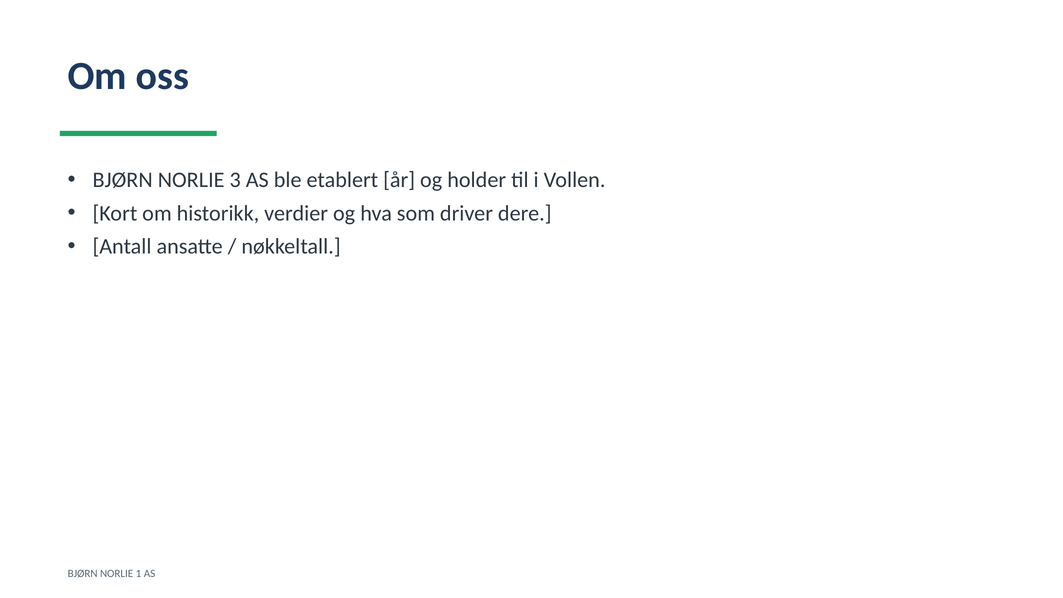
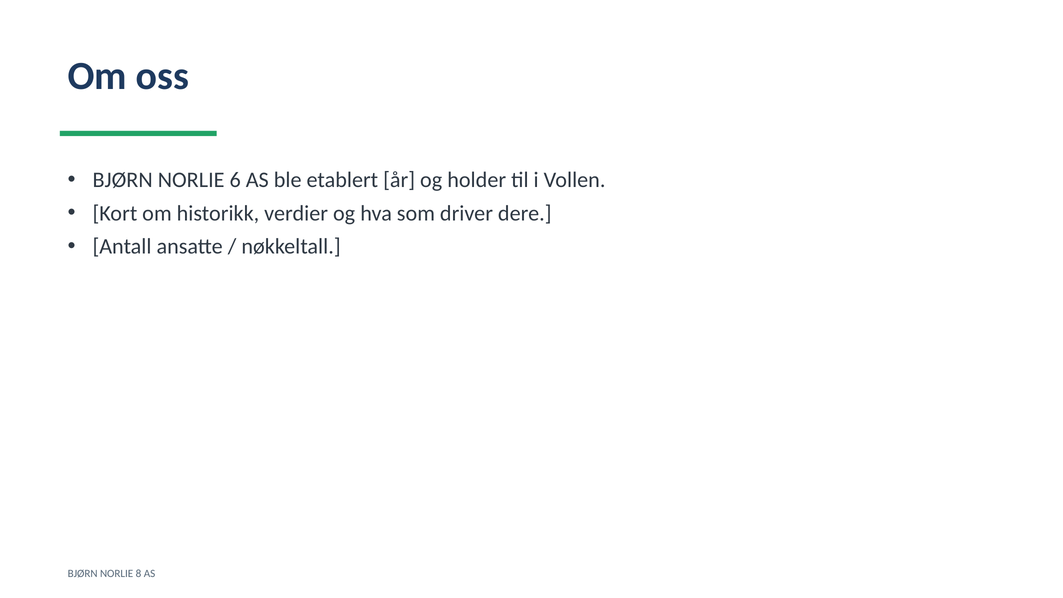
3: 3 -> 6 (235, 180)
1: 1 -> 8 (138, 574)
